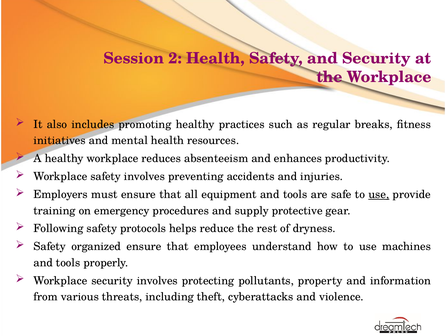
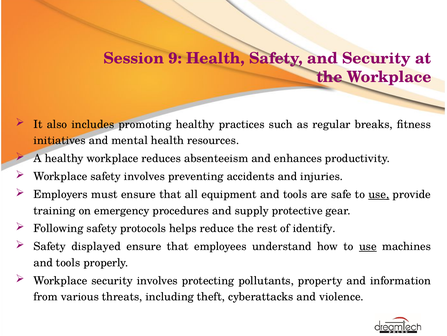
2: 2 -> 9 (175, 58)
dryness: dryness -> identify (314, 228)
organized: organized -> displayed (96, 246)
use underline: none -> present (368, 246)
